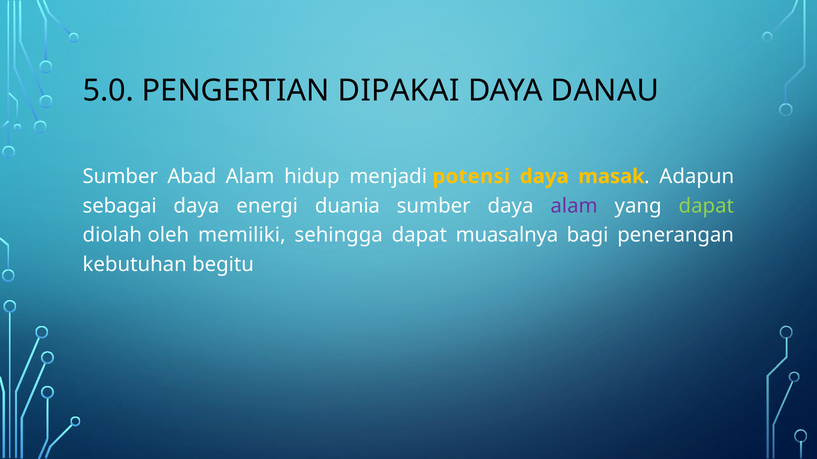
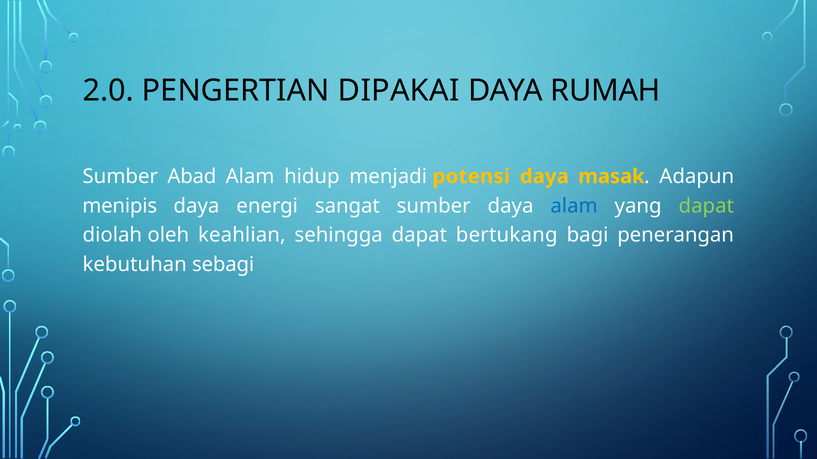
5.0: 5.0 -> 2.0 (108, 91)
DANAU: DANAU -> RUMAH (605, 91)
sebagai: sebagai -> menipis (120, 206)
duania: duania -> sangat (347, 206)
alam colour: purple -> blue (574, 206)
memiliki: memiliki -> keahlian (242, 235)
muasalnya: muasalnya -> bertukang (507, 235)
begitu: begitu -> sebagi (223, 265)
